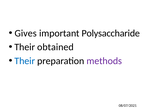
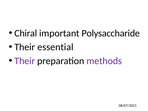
Gives: Gives -> Chiral (26, 33)
obtained: obtained -> essential (55, 47)
Their colour: blue -> purple (25, 61)
